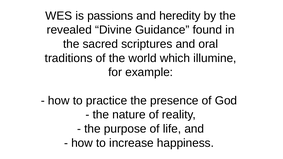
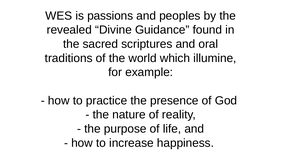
heredity: heredity -> peoples (180, 16)
